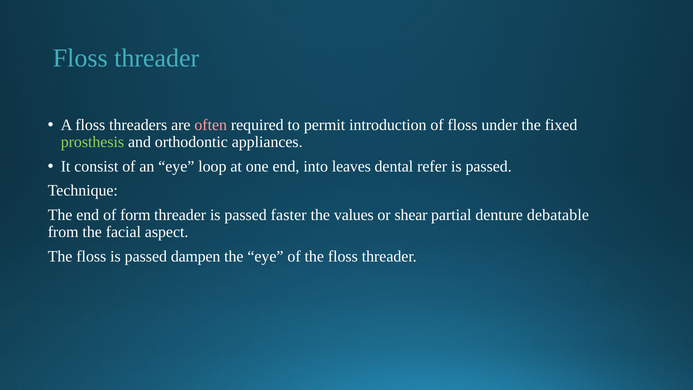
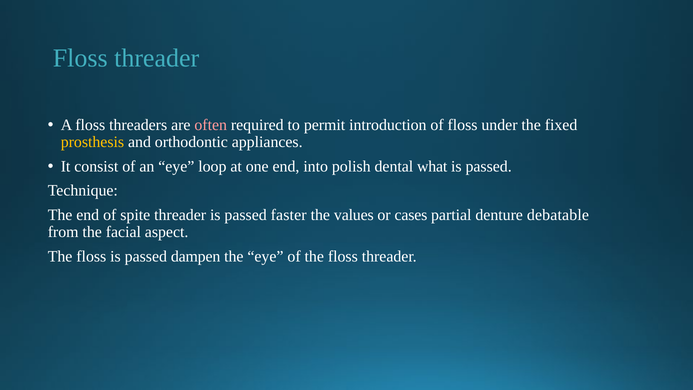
prosthesis colour: light green -> yellow (92, 142)
leaves: leaves -> polish (351, 166)
refer: refer -> what (432, 166)
form: form -> spite (135, 215)
shear: shear -> cases (411, 215)
